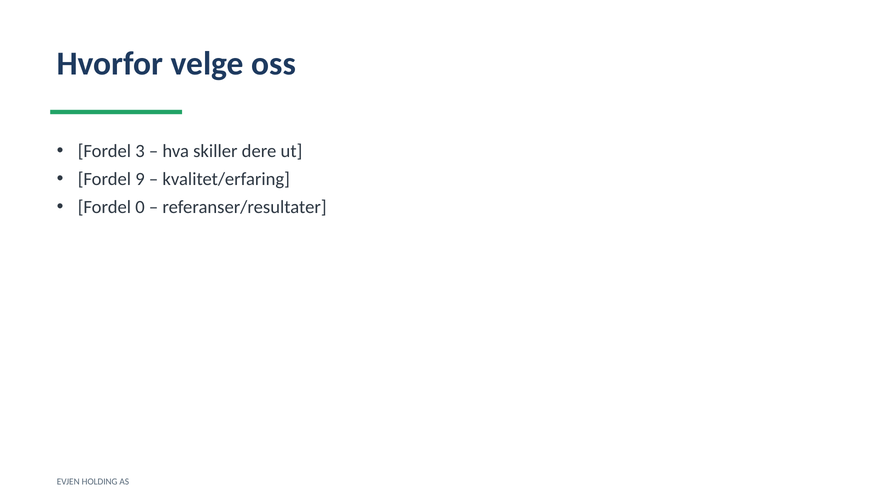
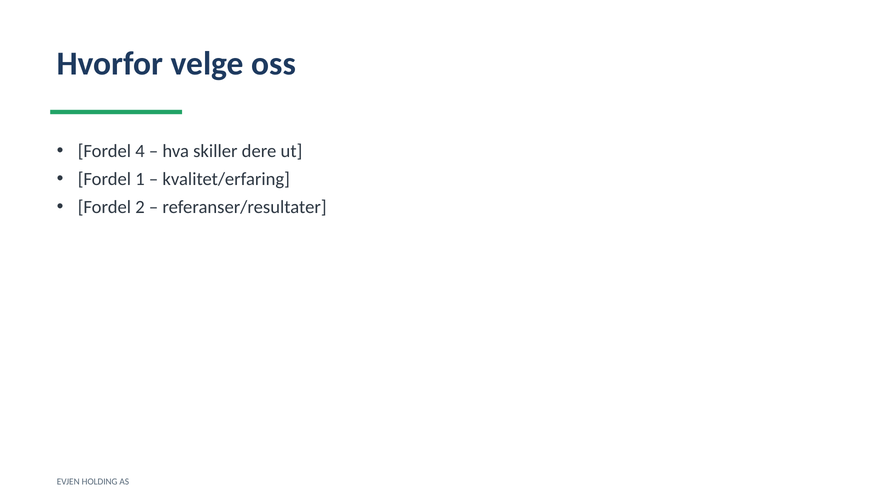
3: 3 -> 4 (140, 151)
9: 9 -> 1 (140, 179)
0: 0 -> 2 (140, 207)
